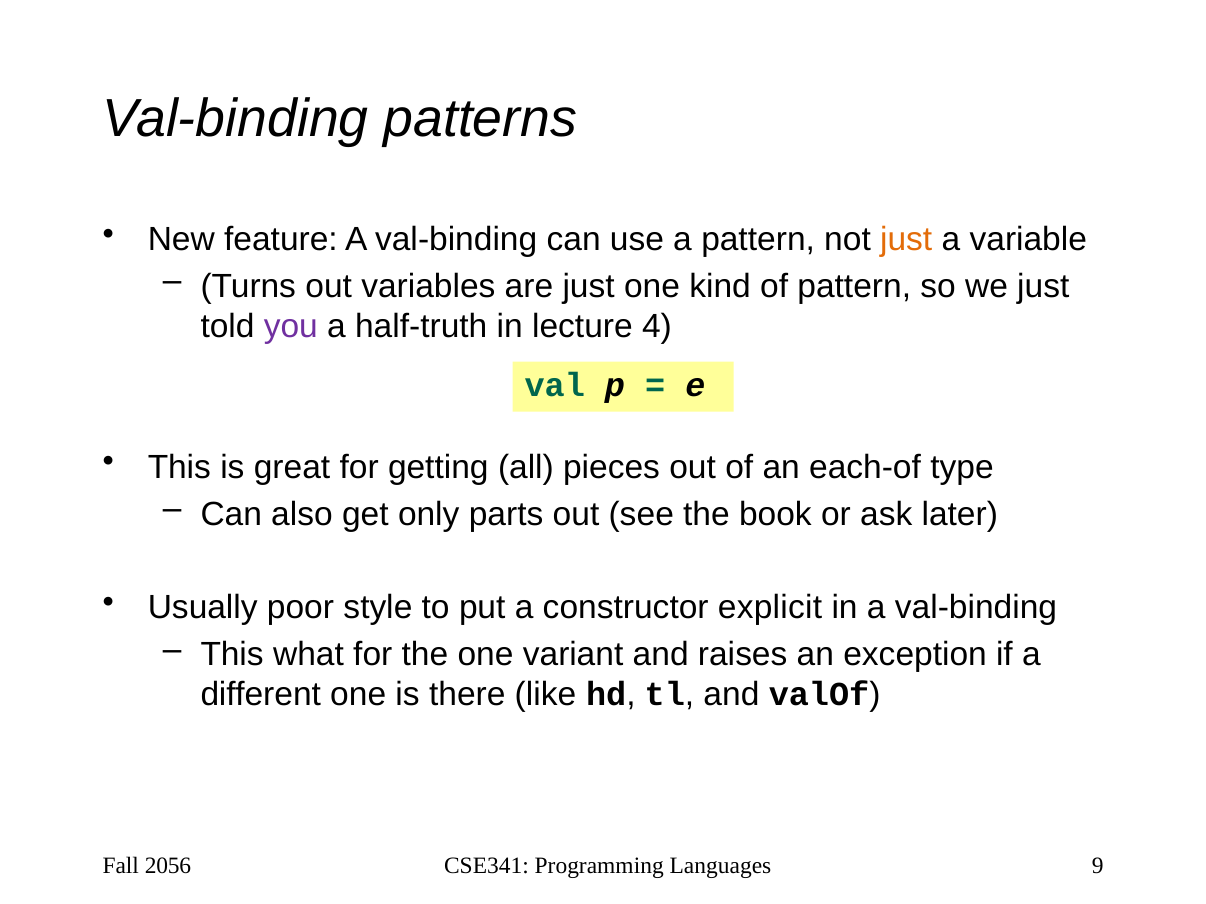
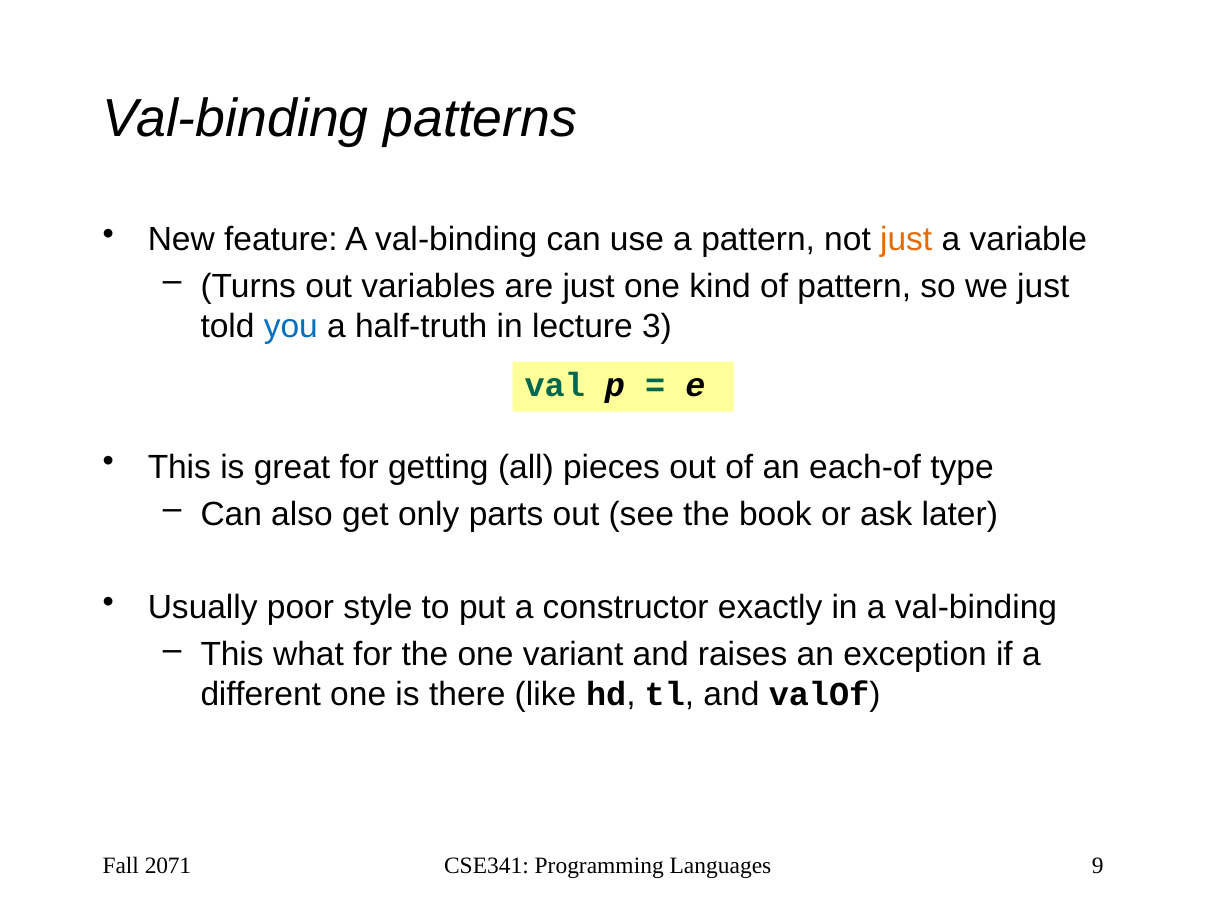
you colour: purple -> blue (291, 327)
4: 4 -> 3 (657, 327)
explicit: explicit -> exactly (770, 608)
2056: 2056 -> 2071 (168, 866)
